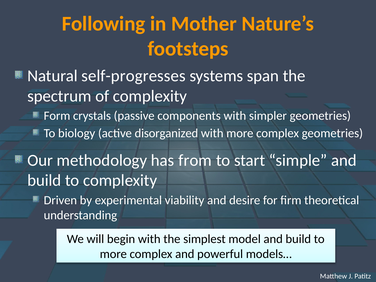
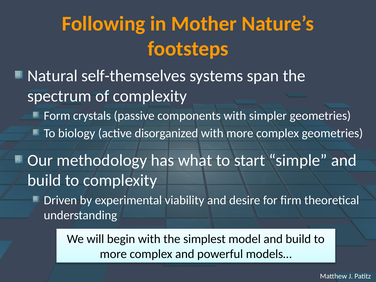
self-progresses: self-progresses -> self-themselves (134, 76)
from: from -> what (195, 160)
